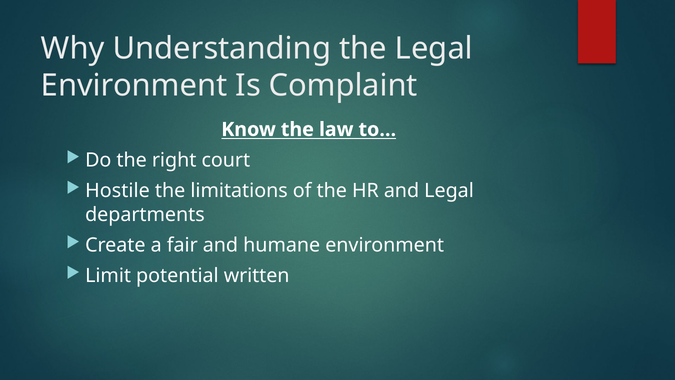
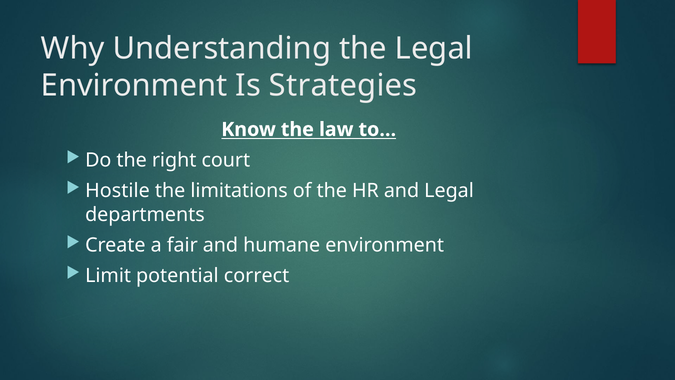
Complaint: Complaint -> Strategies (343, 85)
written: written -> correct (257, 276)
